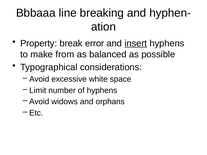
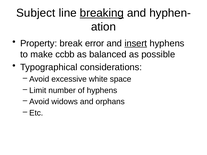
Bbbaaa: Bbbaaa -> Subject (36, 13)
breaking underline: none -> present (102, 13)
from: from -> ccbb (65, 54)
